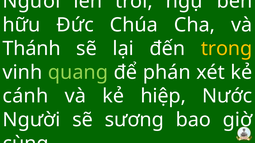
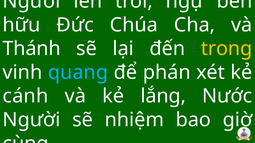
quang colour: light green -> light blue (78, 73)
hiệp: hiệp -> lắng (163, 96)
sương: sương -> nhiệm (134, 120)
